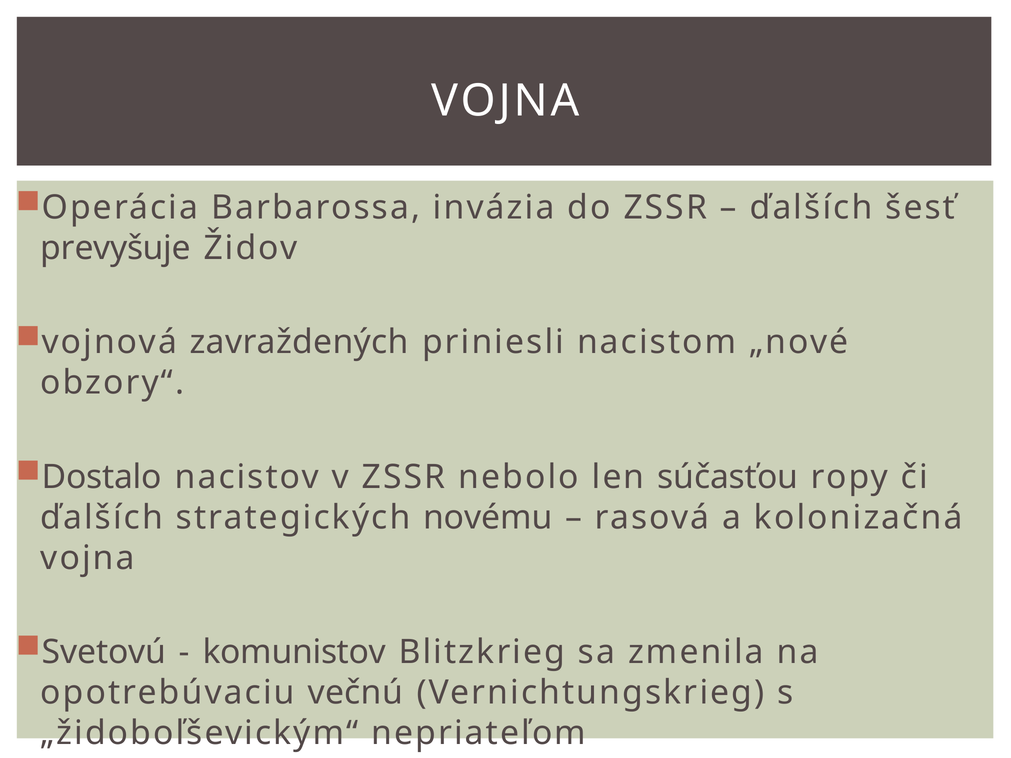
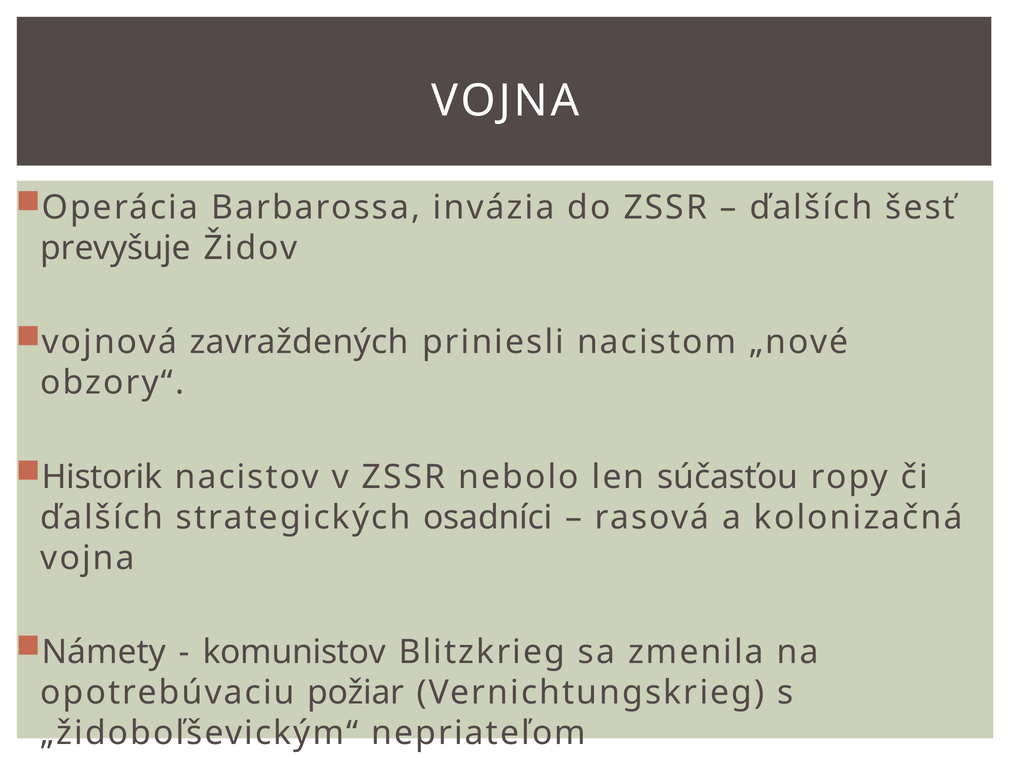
Dostalo: Dostalo -> Historik (102, 477)
novému: novému -> osadníci (488, 518)
Svetovú: Svetovú -> Námety (104, 652)
večnú: večnú -> požiar (356, 693)
